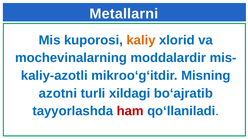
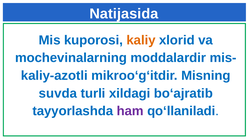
Metallarni: Metallarni -> Natijasida (124, 14)
azotni: azotni -> suvda (58, 94)
ham colour: red -> purple (130, 111)
